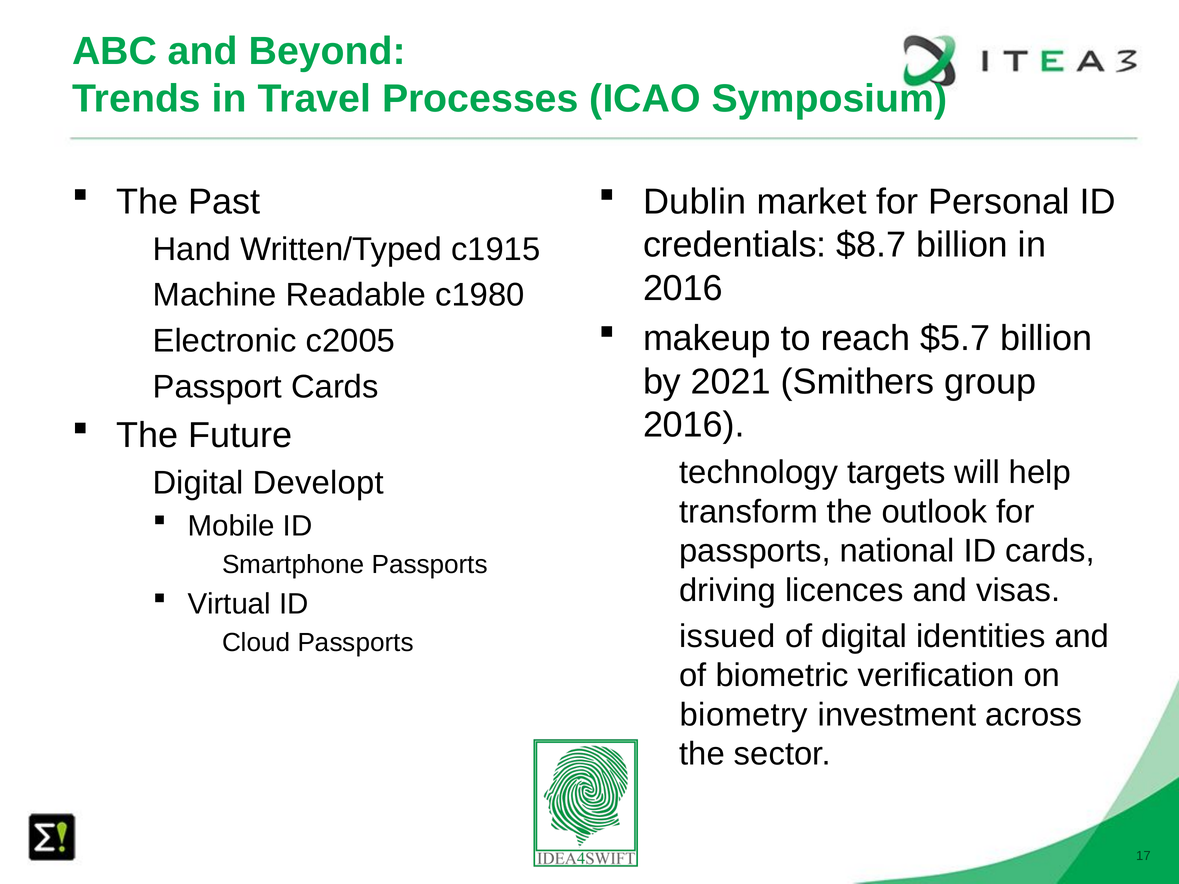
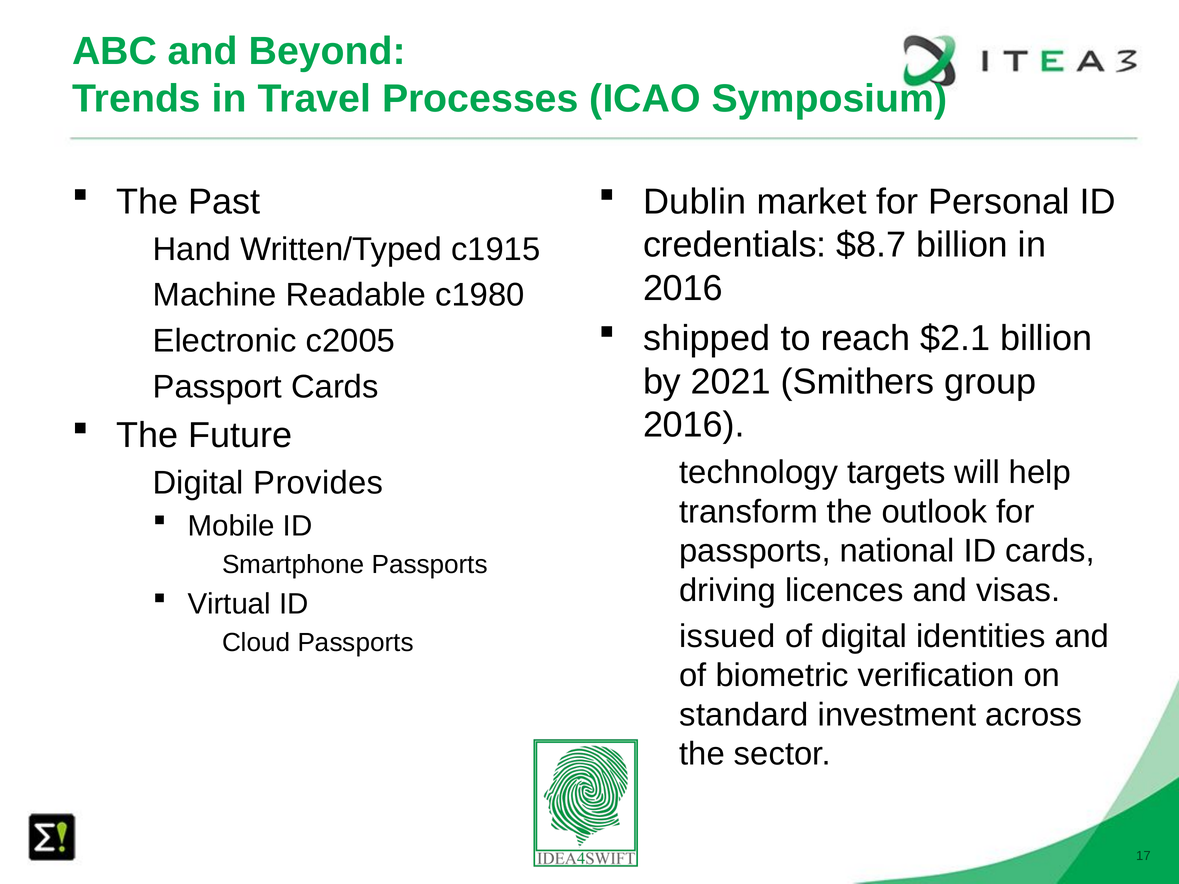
makeup: makeup -> shipped (707, 339)
$5.7: $5.7 -> $2.1 (955, 339)
Developt: Developt -> Provides (318, 483)
biometry: biometry -> standard (744, 715)
